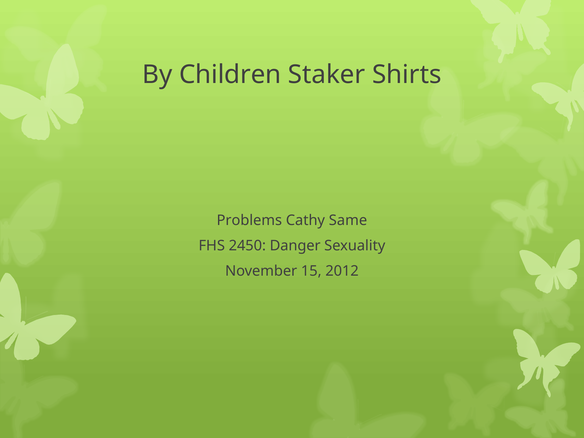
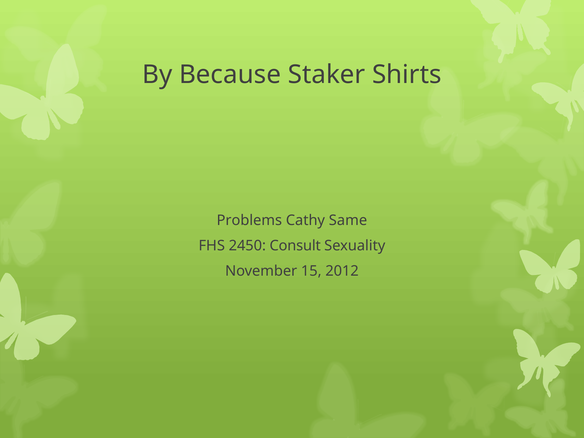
Children: Children -> Because (230, 74)
Danger: Danger -> Consult (295, 246)
